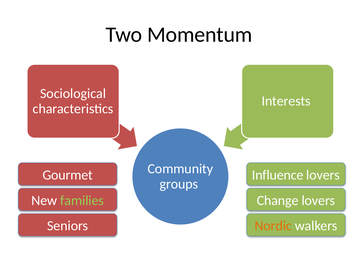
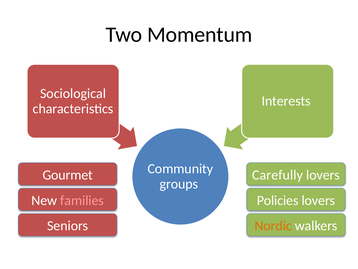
Influence: Influence -> Carefully (278, 175)
families colour: light green -> pink (82, 200)
Change: Change -> Policies (278, 200)
